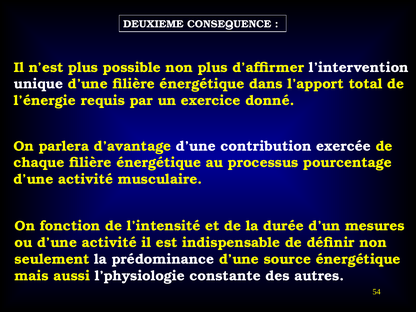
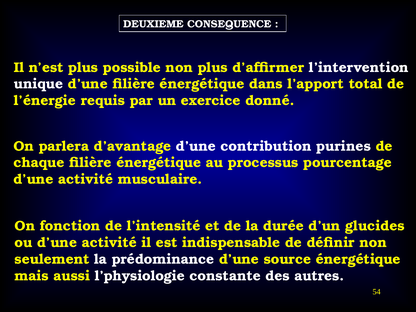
exercée: exercée -> purines (344, 146)
mesures: mesures -> glucides (375, 226)
